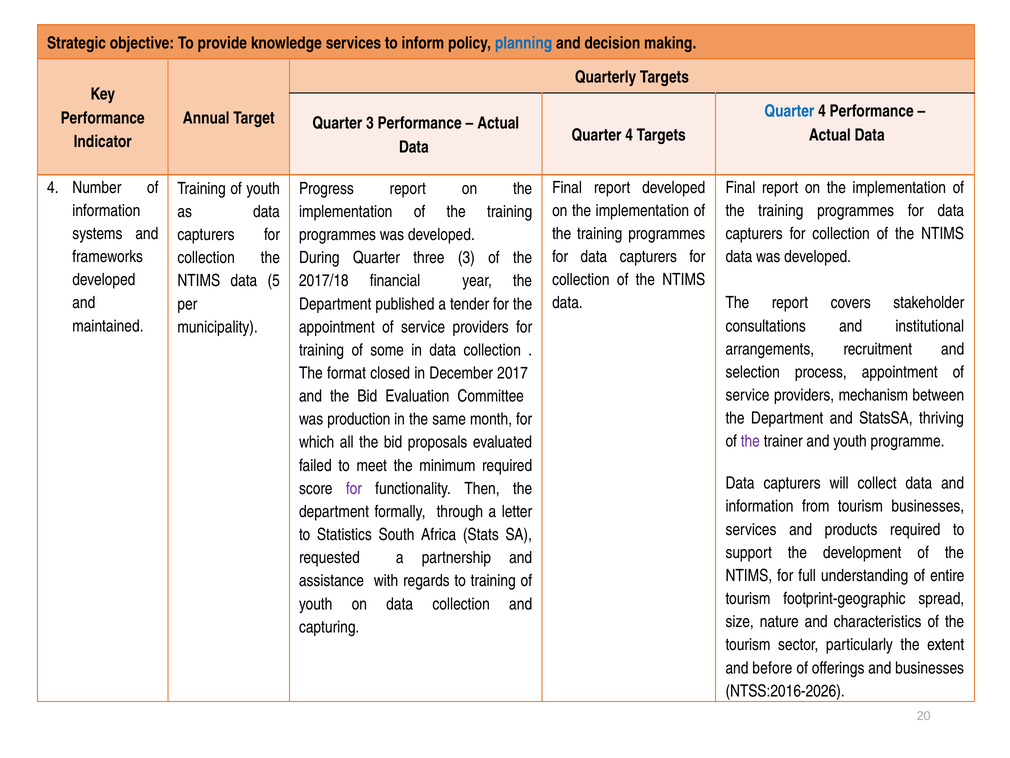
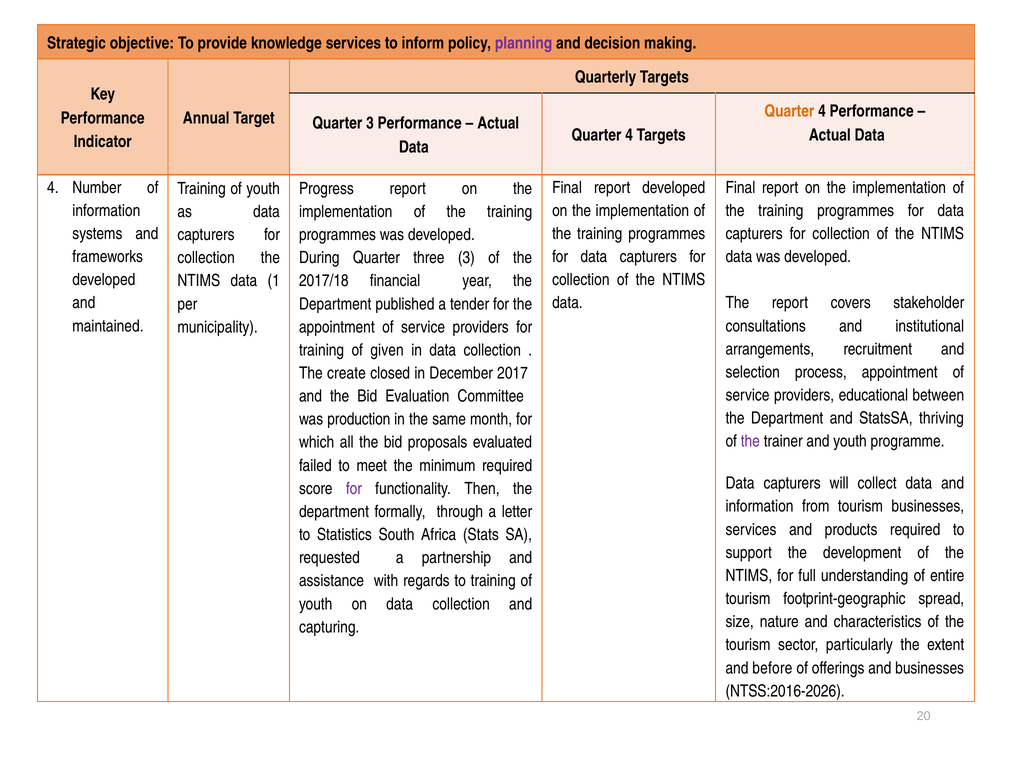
planning colour: blue -> purple (524, 43)
Quarter colour: blue -> orange (789, 111)
5: 5 -> 1 (274, 281)
some: some -> given (387, 350)
format: format -> create (346, 373)
mechanism: mechanism -> educational (873, 395)
